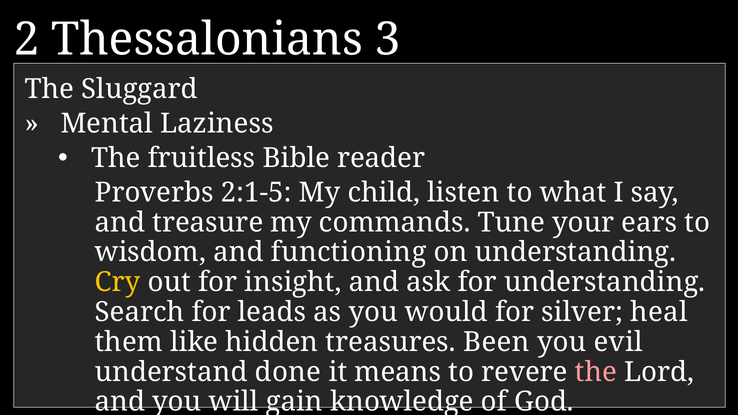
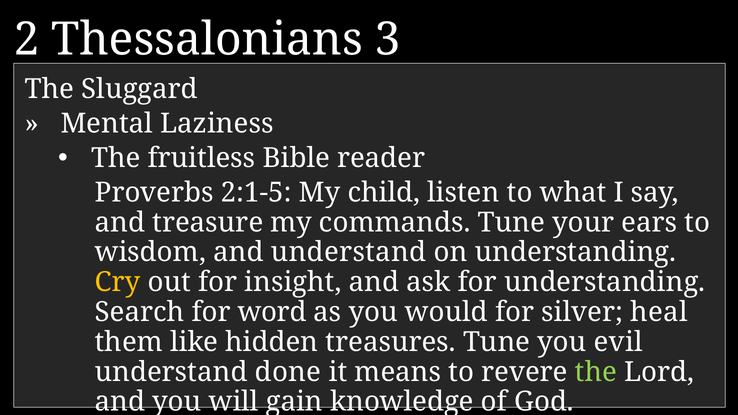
and functioning: functioning -> understand (349, 252)
leads: leads -> word (272, 312)
treasures Been: Been -> Tune (497, 342)
the colour: pink -> light green (596, 372)
